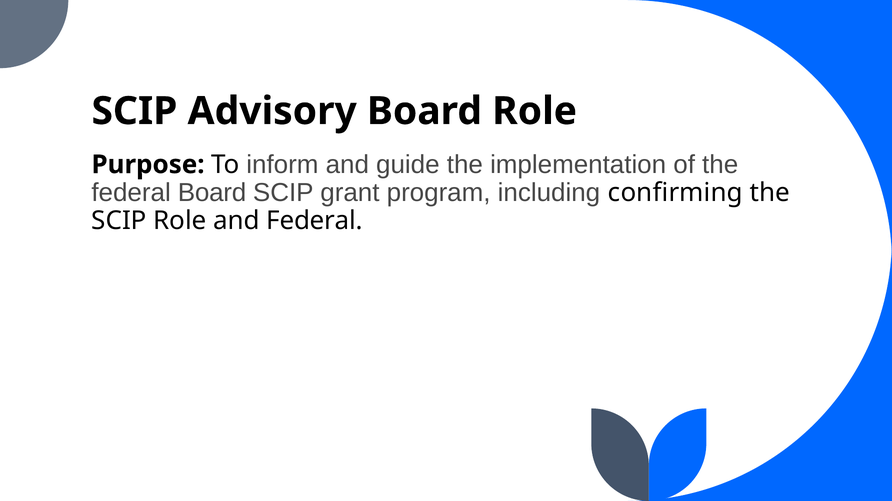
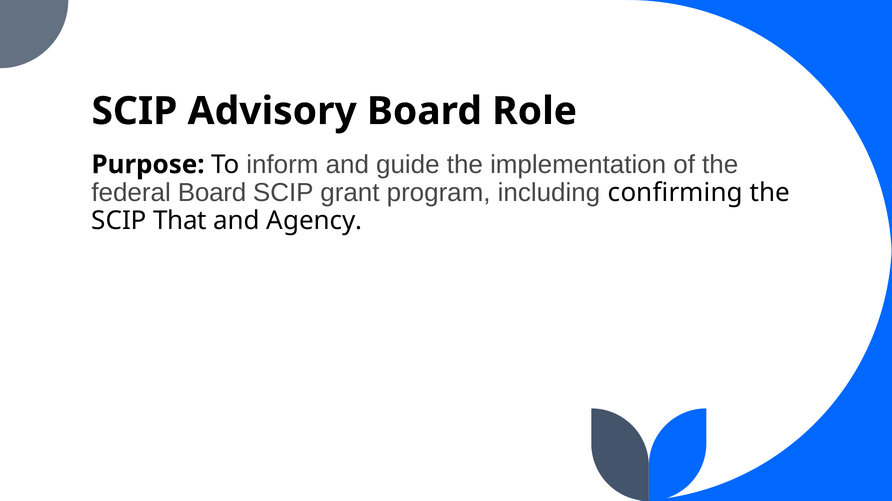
SCIP Role: Role -> That (180, 221)
and Federal: Federal -> Agency (314, 221)
